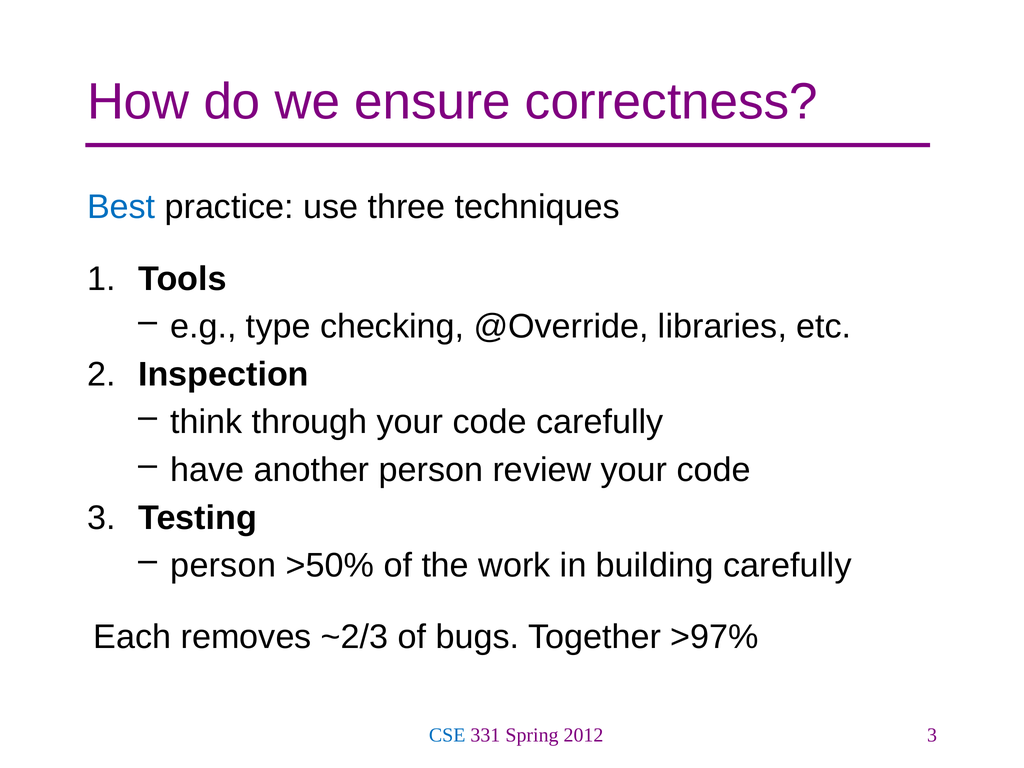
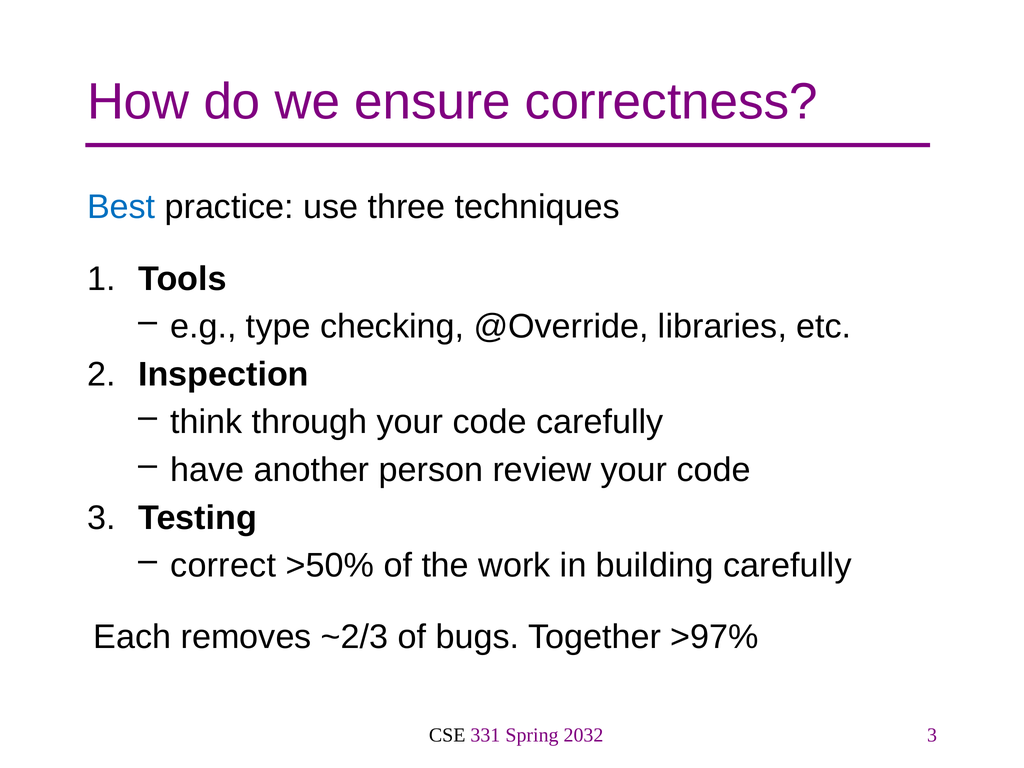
person: person -> correct (223, 566)
CSE colour: blue -> black (447, 735)
2012: 2012 -> 2032 (583, 735)
